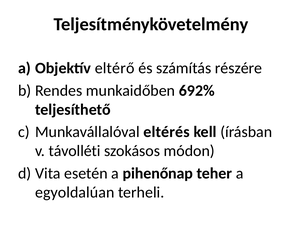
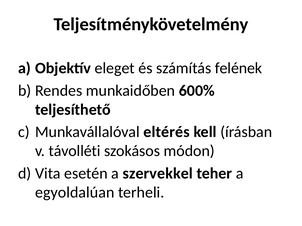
eltérő: eltérő -> eleget (115, 68)
részére: részére -> felének (239, 68)
692%: 692% -> 600% (197, 91)
pihenőnap: pihenőnap -> szervekkel (158, 174)
